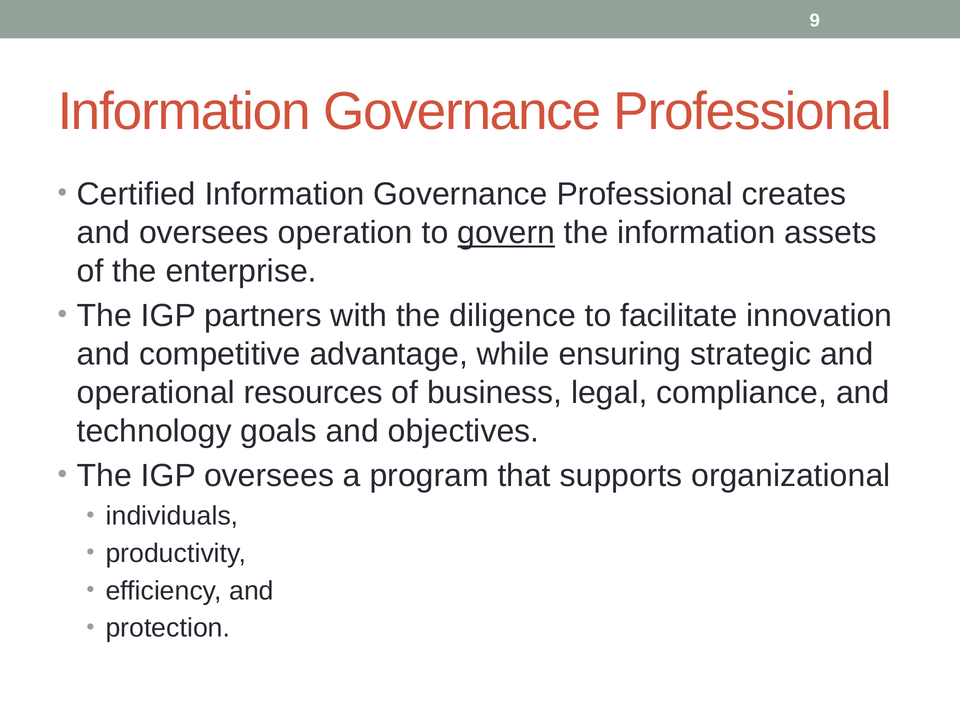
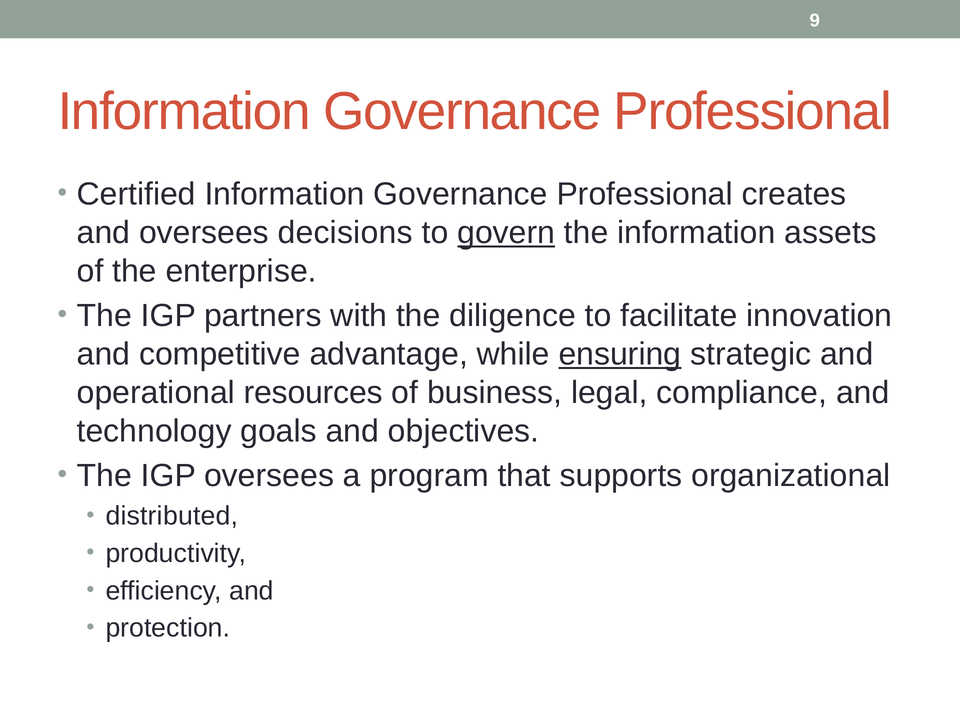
operation: operation -> decisions (345, 233)
ensuring underline: none -> present (620, 354)
individuals: individuals -> distributed (172, 516)
